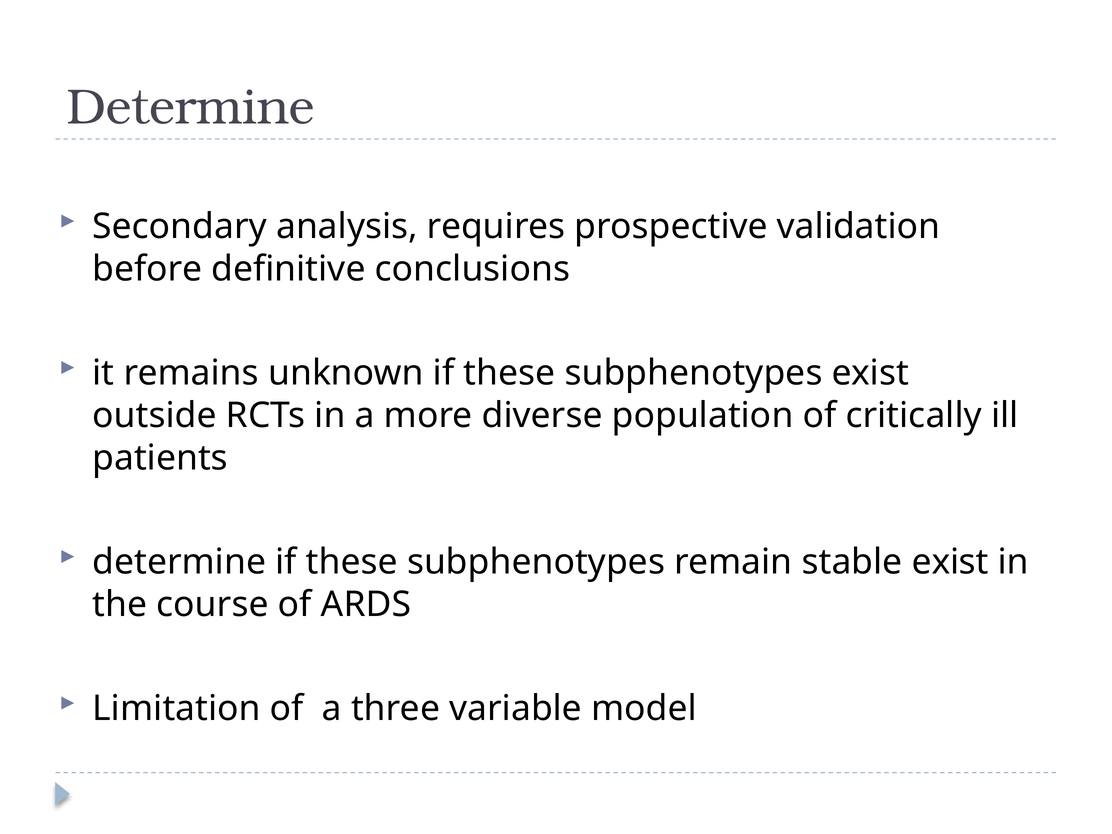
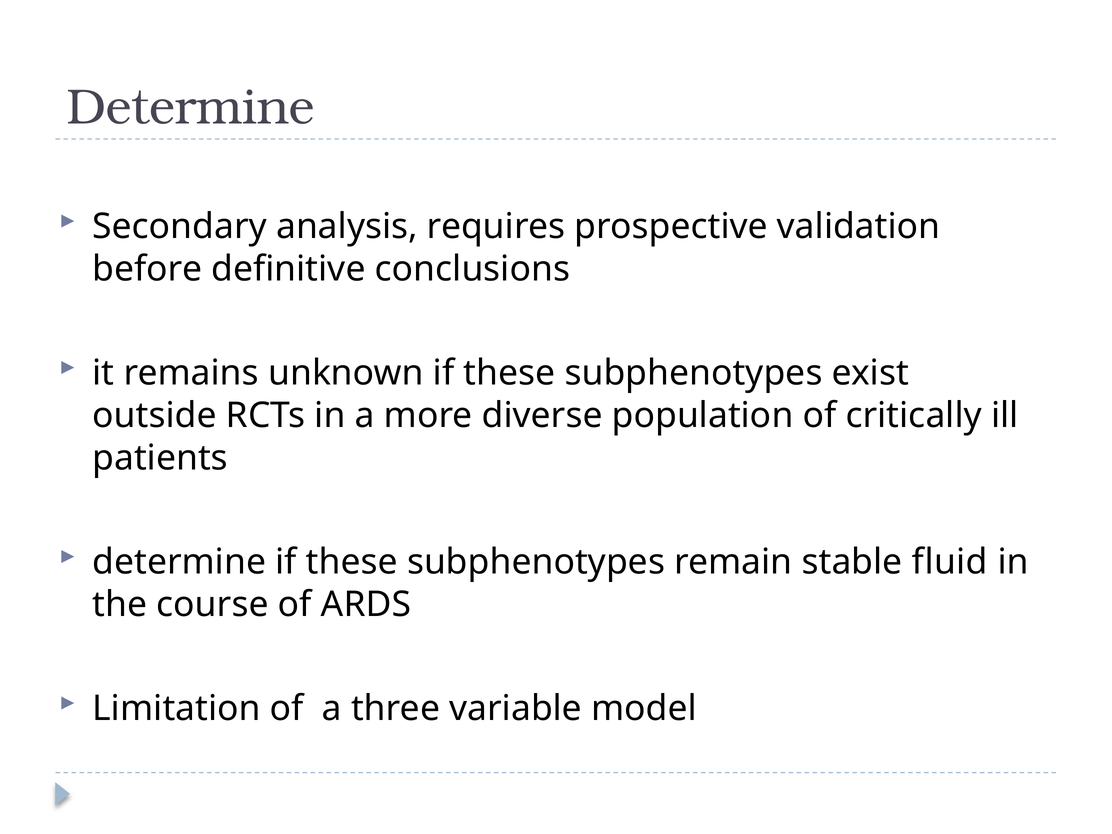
stable exist: exist -> fluid (950, 562)
